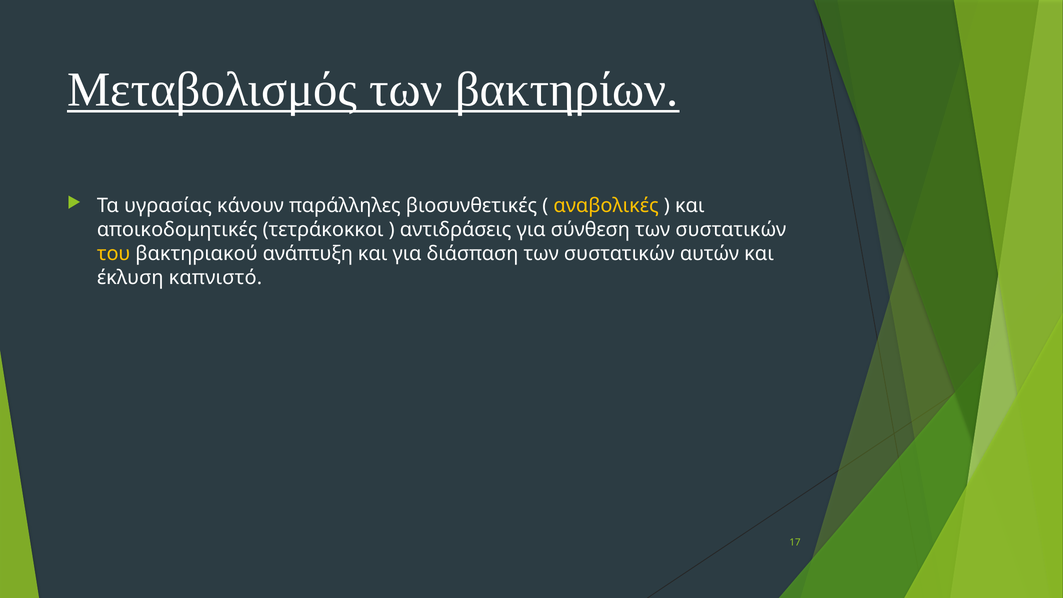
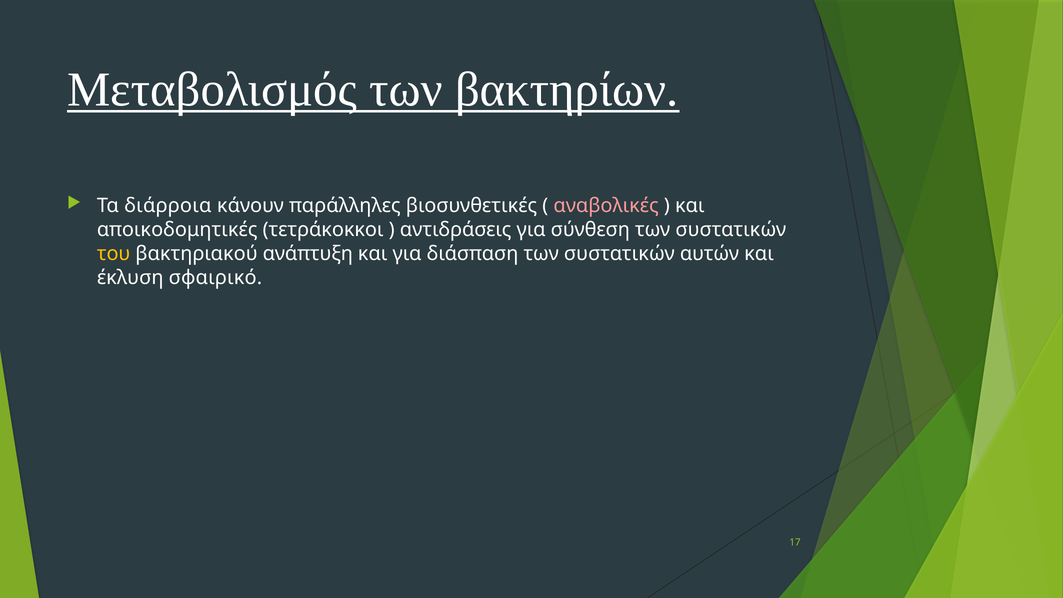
υγρασίας: υγρασίας -> διάρροια (168, 206)
αναβολικές colour: yellow -> pink (606, 206)
καπνιστό: καπνιστό -> σφαιρικό (215, 277)
